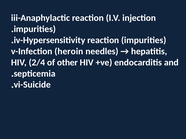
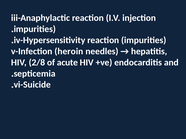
2/4: 2/4 -> 2/8 (37, 63)
other: other -> acute (67, 63)
